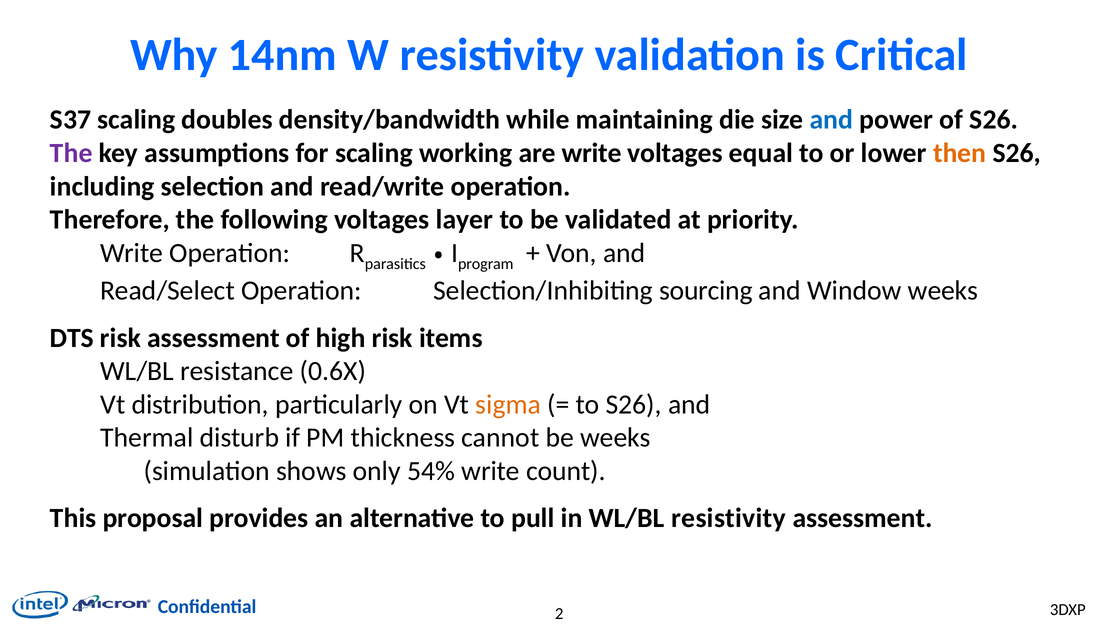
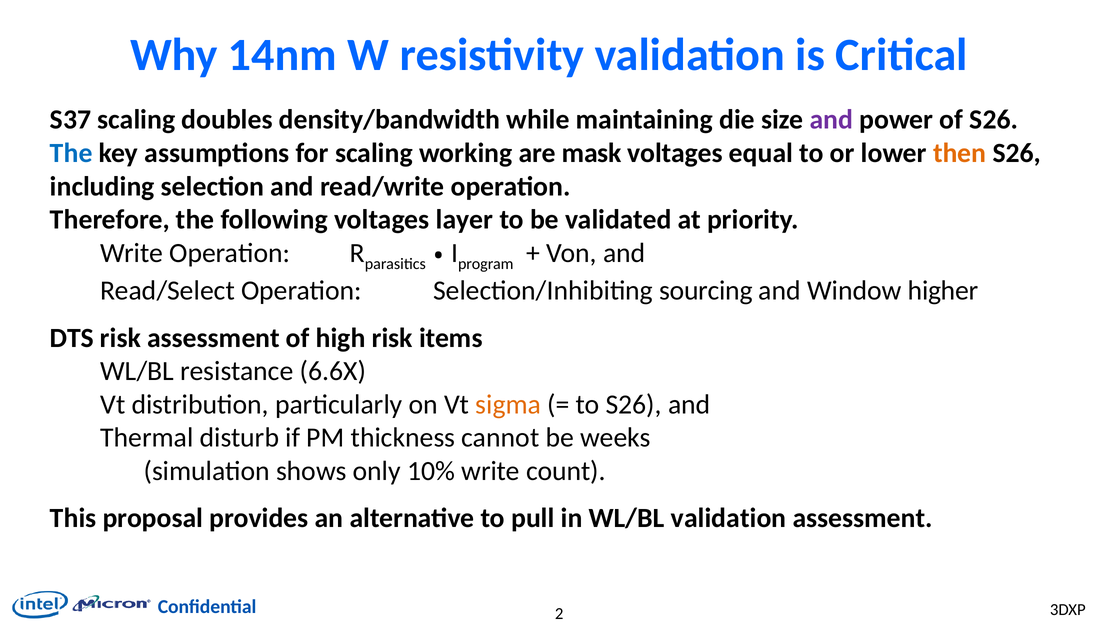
and colour: blue -> purple (831, 120)
The colour: purple -> blue (71, 153)
are write: write -> mask (592, 153)
Window weeks: weeks -> higher (943, 291)
0.6X: 0.6X -> 6.6X (333, 371)
54%: 54% -> 10% (431, 471)
WL/BL resistivity: resistivity -> validation (729, 518)
